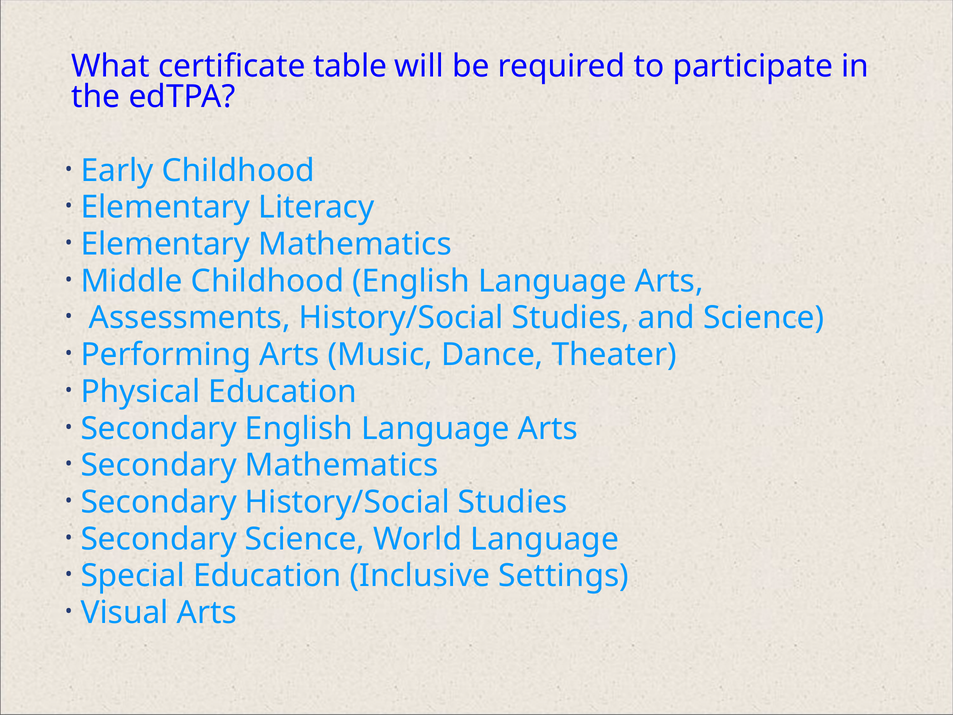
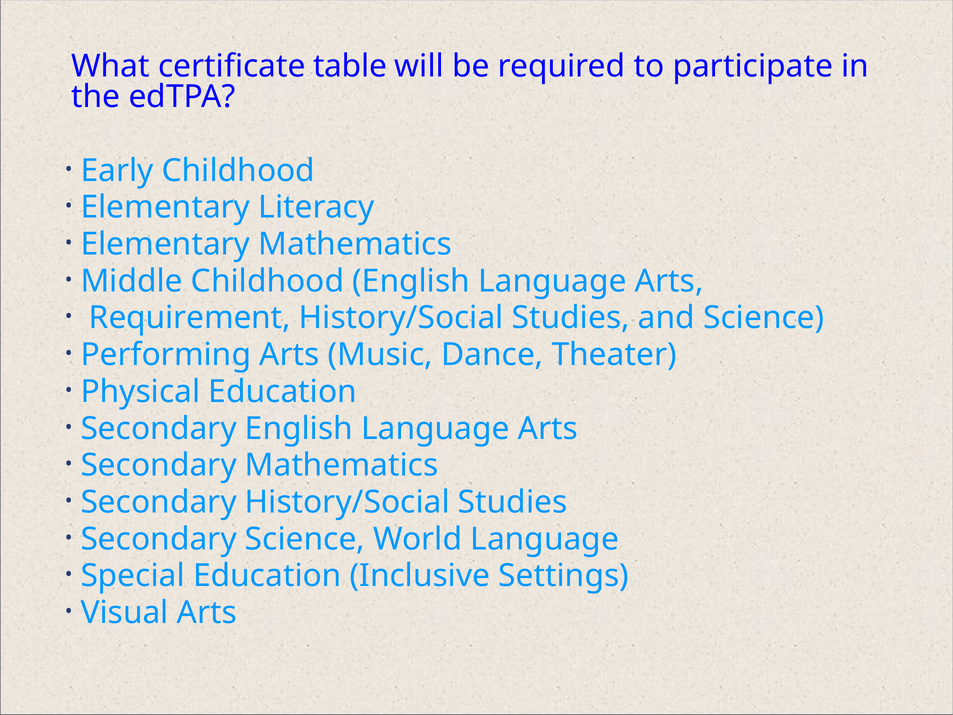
Assessments: Assessments -> Requirement (190, 318)
